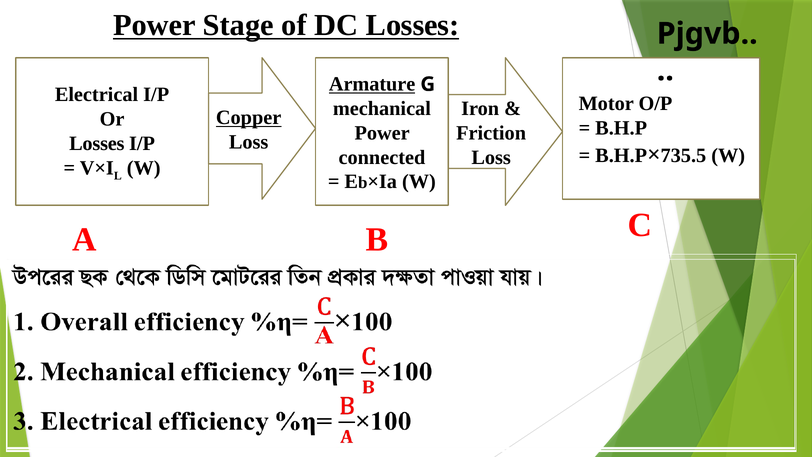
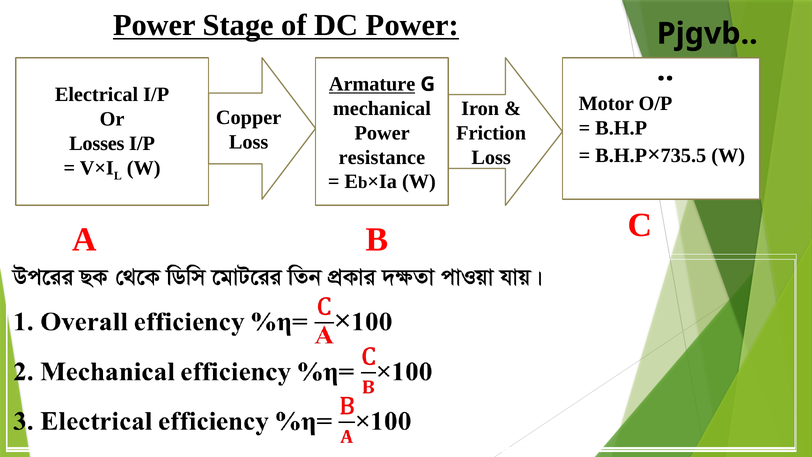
DC Losses: Losses -> Power (412, 25)
Copper underline: present -> none (249, 118)
connected: connected -> resistance (382, 157)
